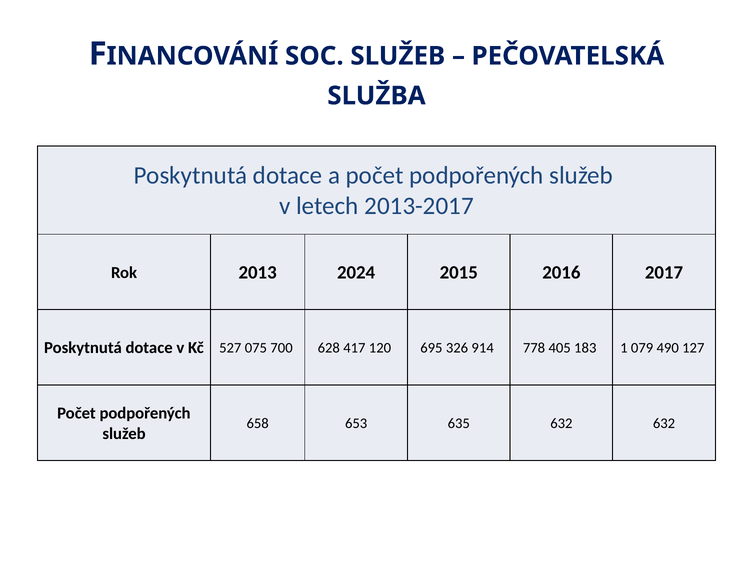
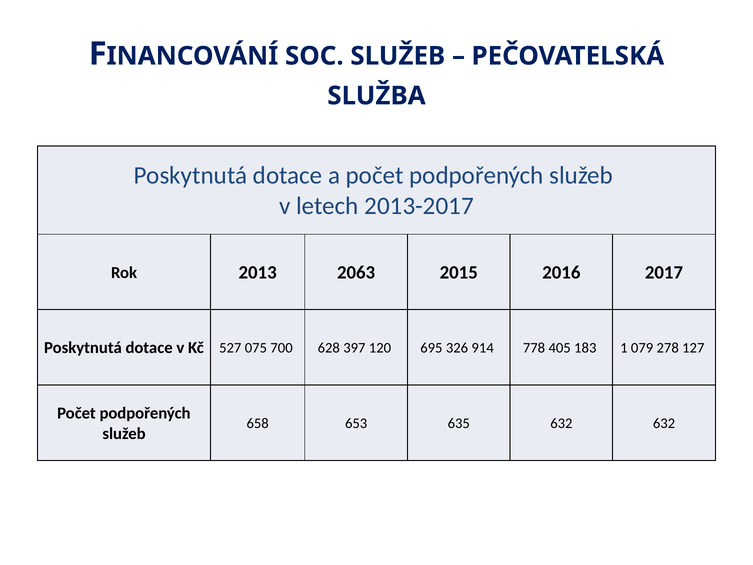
2024: 2024 -> 2063 (356, 272)
417: 417 -> 397 (354, 348)
490: 490 -> 278 (668, 348)
